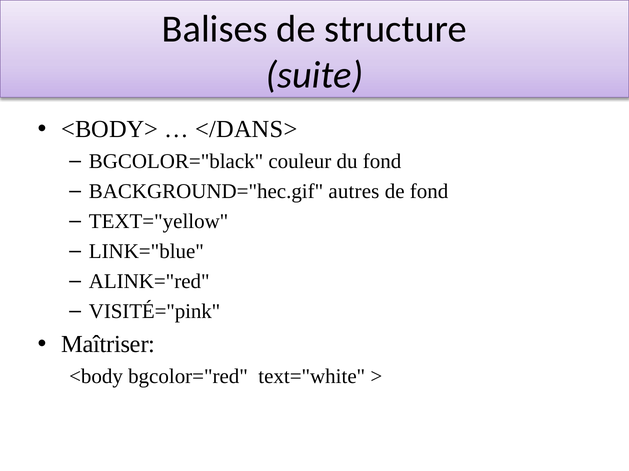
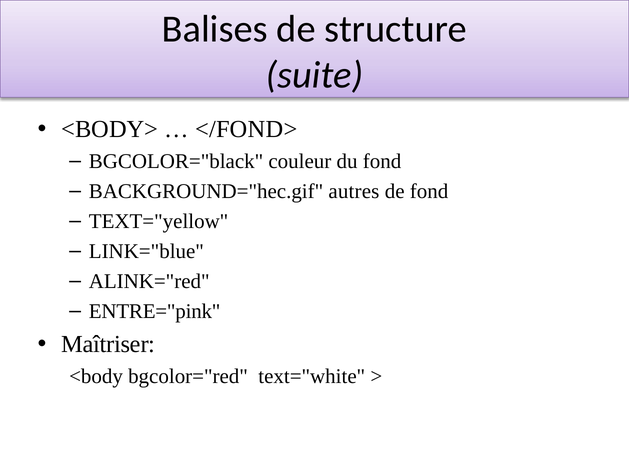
</DANS>: </DANS> -> </FOND> (246, 130)
VISITÉ="pink: VISITÉ="pink -> ENTRE="pink (155, 312)
